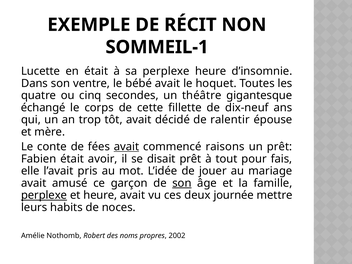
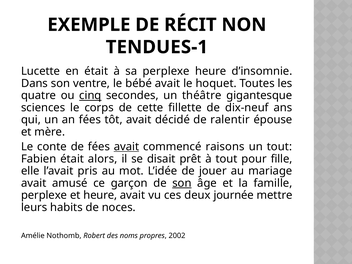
SOMMEIL-1: SOMMEIL-1 -> TENDUES-1 (157, 47)
cinq underline: none -> present (90, 96)
échangé: échangé -> sciences (43, 108)
an trop: trop -> fées (90, 120)
un prêt: prêt -> tout (279, 147)
avoir: avoir -> alors (103, 159)
fais: fais -> fille (282, 159)
perplexe underline: present -> none (44, 195)
